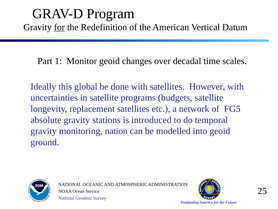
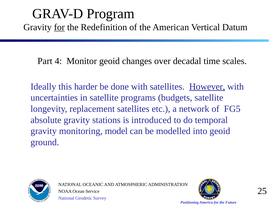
1: 1 -> 4 (58, 61)
global: global -> harder (86, 86)
However underline: none -> present (207, 86)
nation: nation -> model (116, 131)
